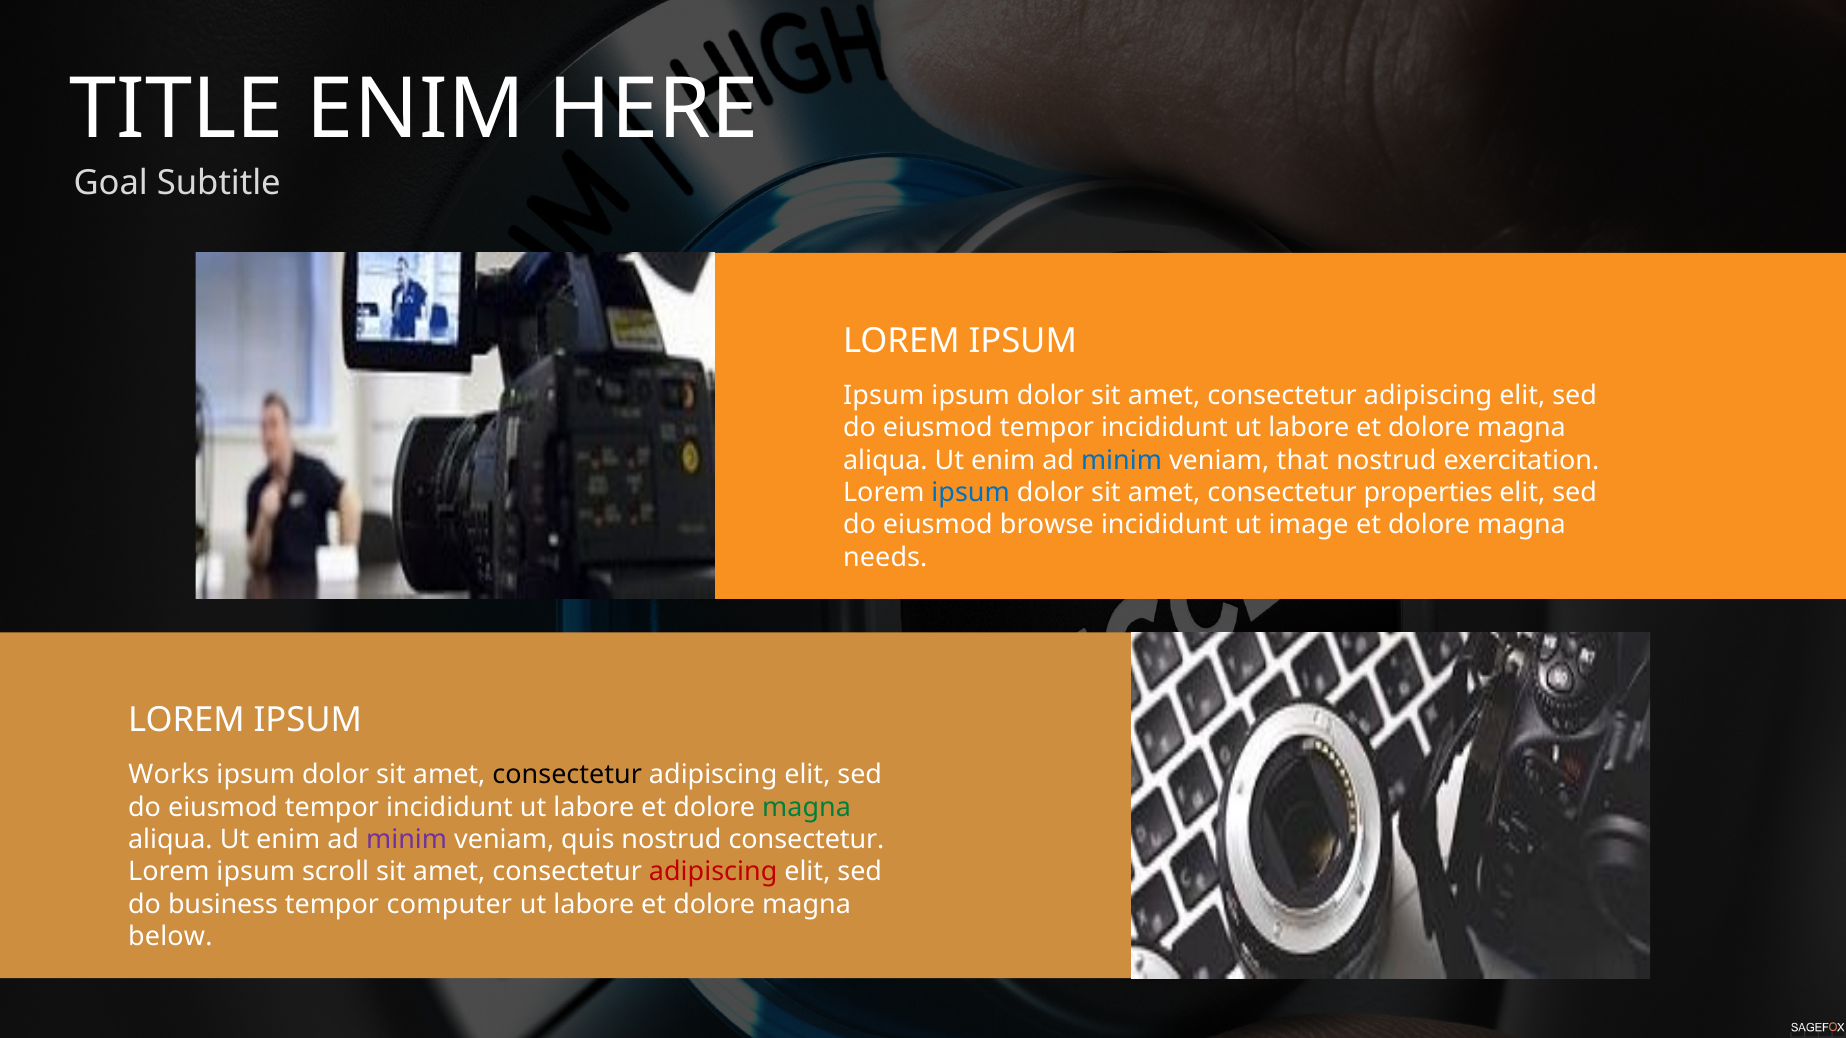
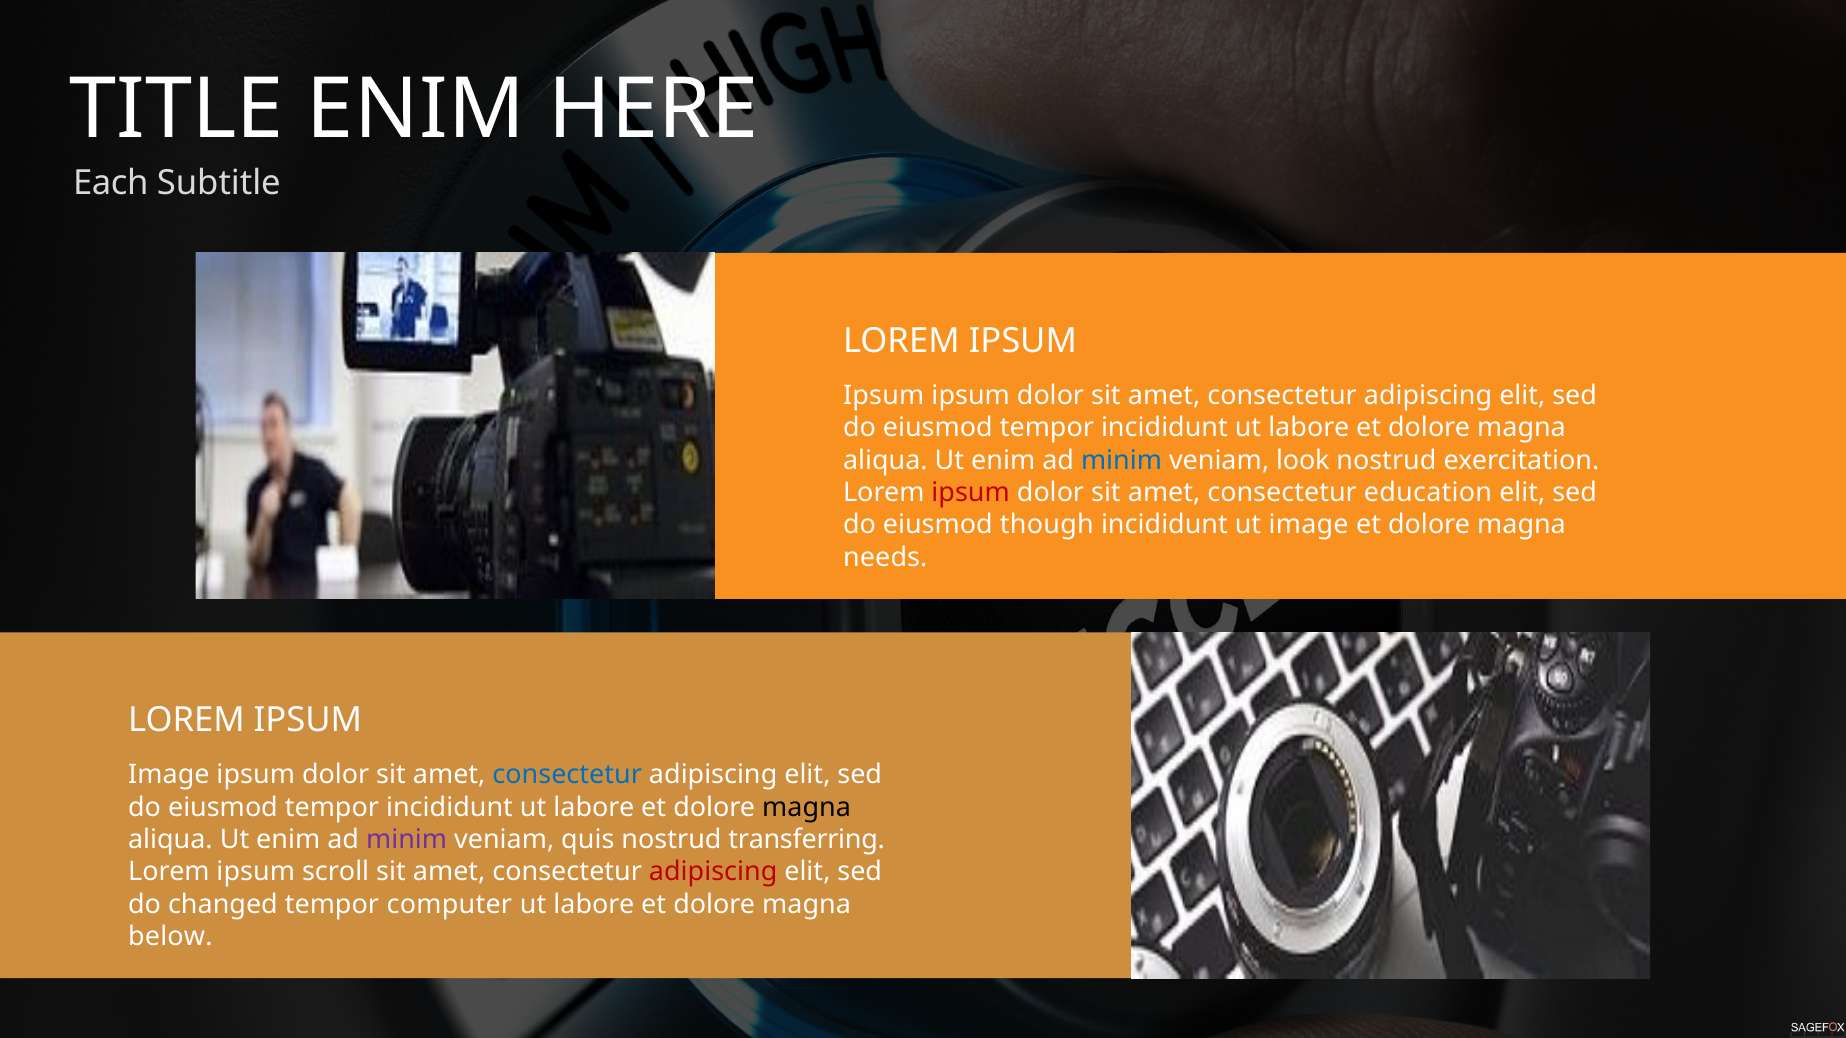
Goal: Goal -> Each (111, 183)
that: that -> look (1303, 460)
ipsum colour: blue -> red (971, 493)
properties: properties -> education (1428, 493)
browse: browse -> though (1047, 525)
Works: Works -> Image (169, 775)
consectetur colour: black -> blue (567, 775)
magna colour: green -> black (807, 808)
nostrud consectetur: consectetur -> transferring (807, 840)
business: business -> changed (223, 905)
